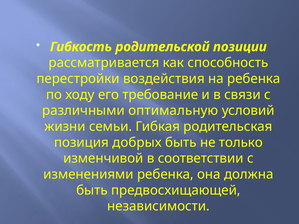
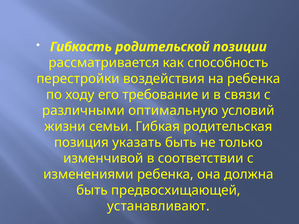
добрых: добрых -> указать (137, 143)
независимости: независимости -> устанавливают (158, 206)
